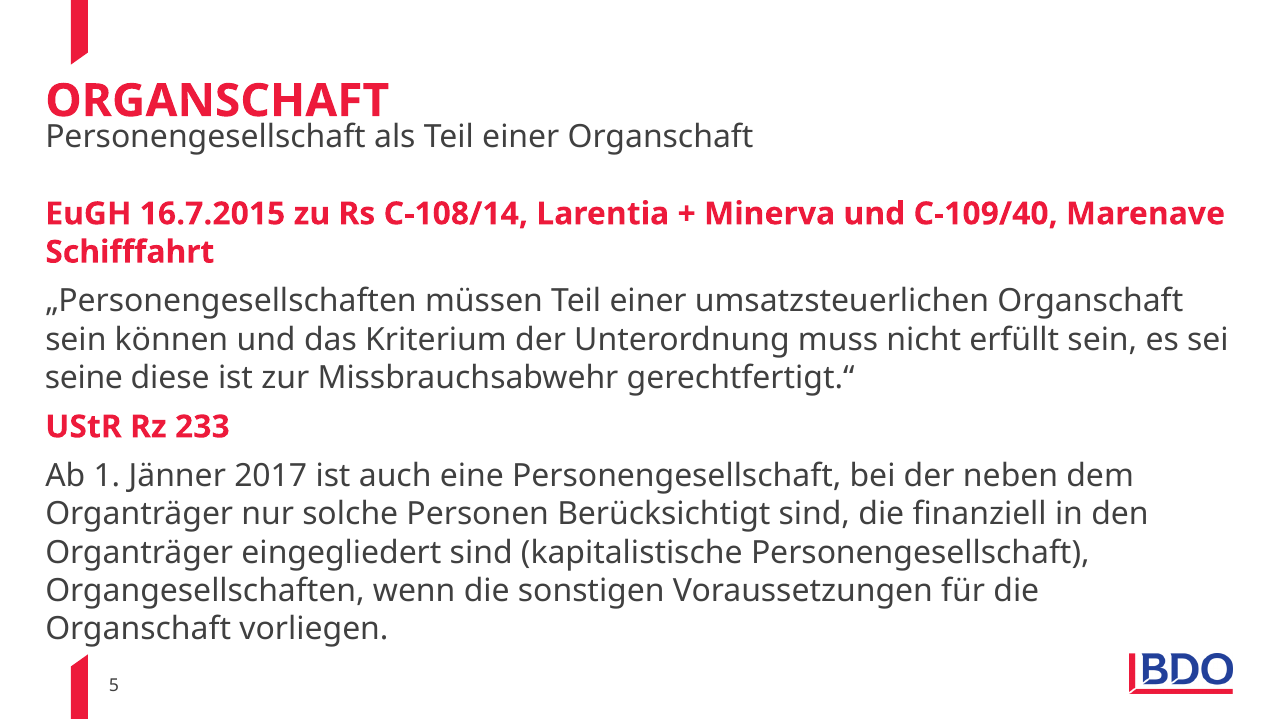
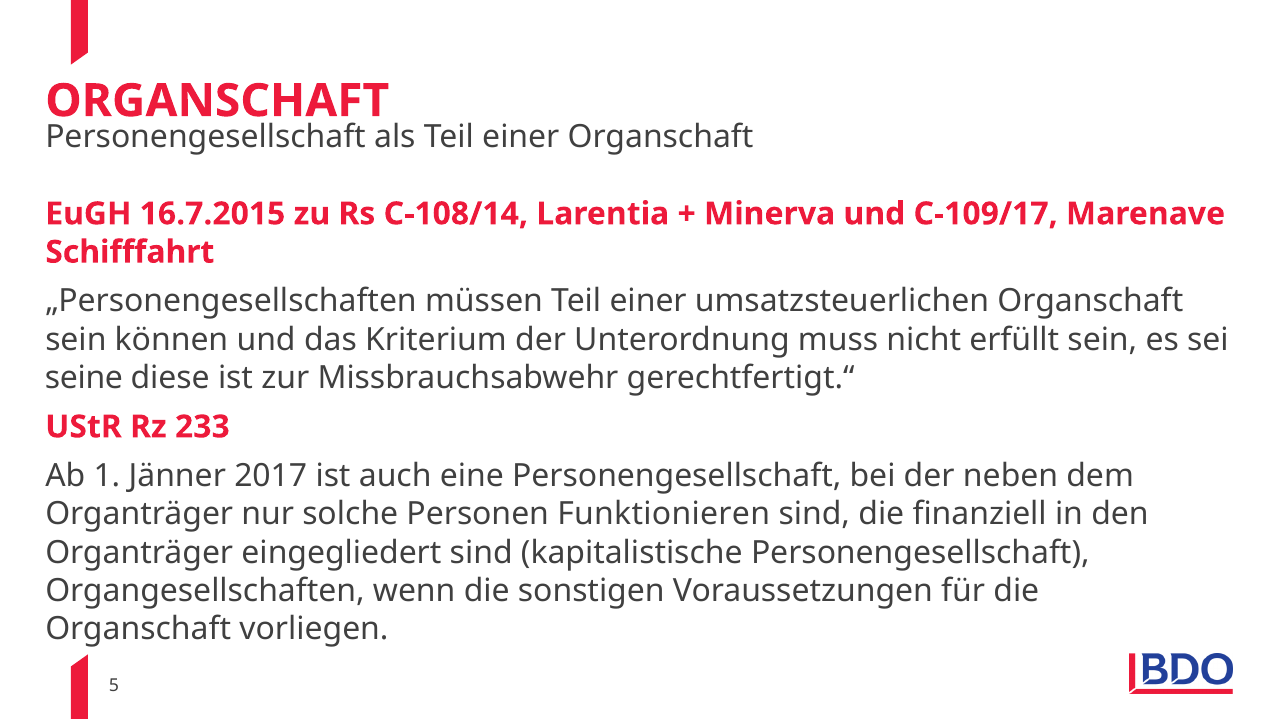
C-109/40: C-109/40 -> C-109/17 (986, 214)
Berücksichtigt: Berücksichtigt -> Funktionieren (664, 514)
